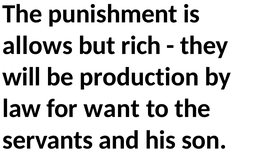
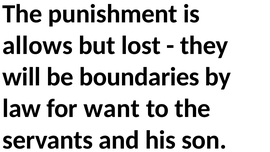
rich: rich -> lost (141, 45)
production: production -> boundaries (139, 77)
